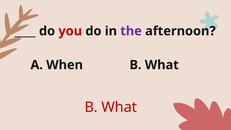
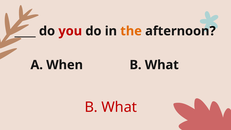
the colour: purple -> orange (131, 31)
